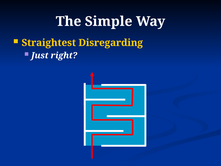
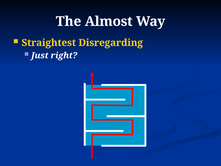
Simple: Simple -> Almost (109, 21)
